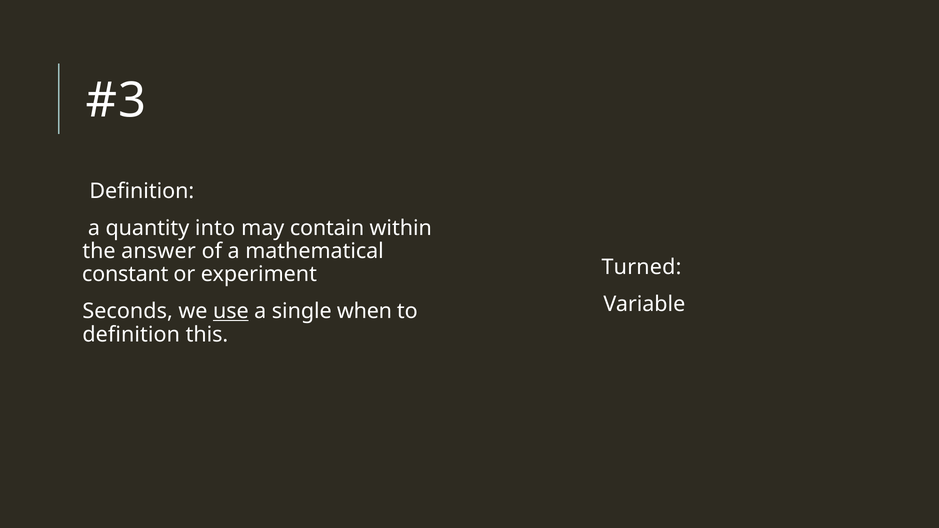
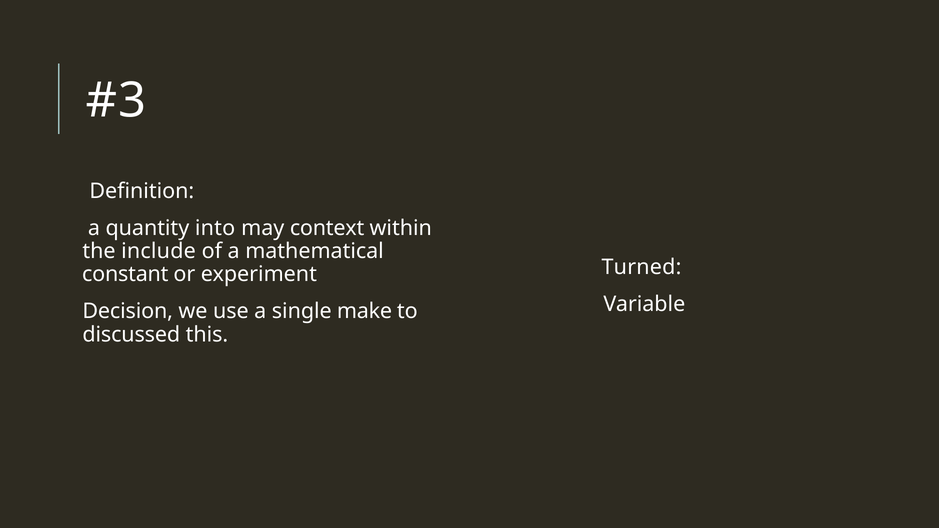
contain: contain -> context (327, 228)
answer: answer -> include (158, 251)
Seconds: Seconds -> Decision (128, 311)
use underline: present -> none (231, 311)
when: when -> make (364, 311)
definition: definition -> discussed (131, 335)
